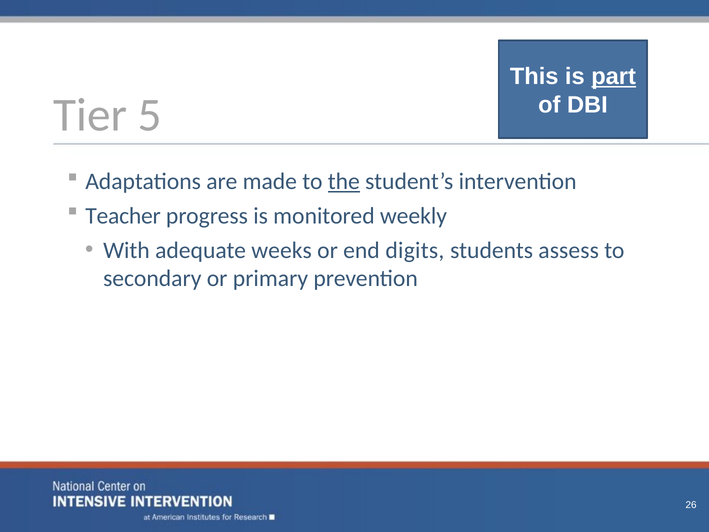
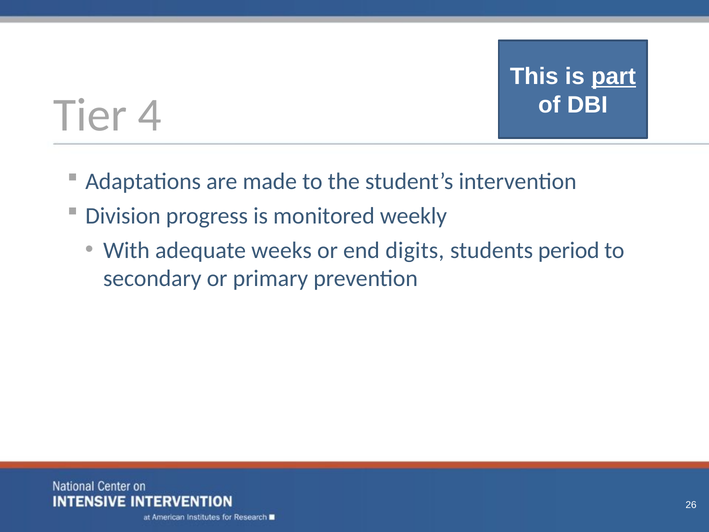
5: 5 -> 4 (150, 115)
the underline: present -> none (344, 182)
Teacher: Teacher -> Division (123, 216)
assess: assess -> period (569, 250)
